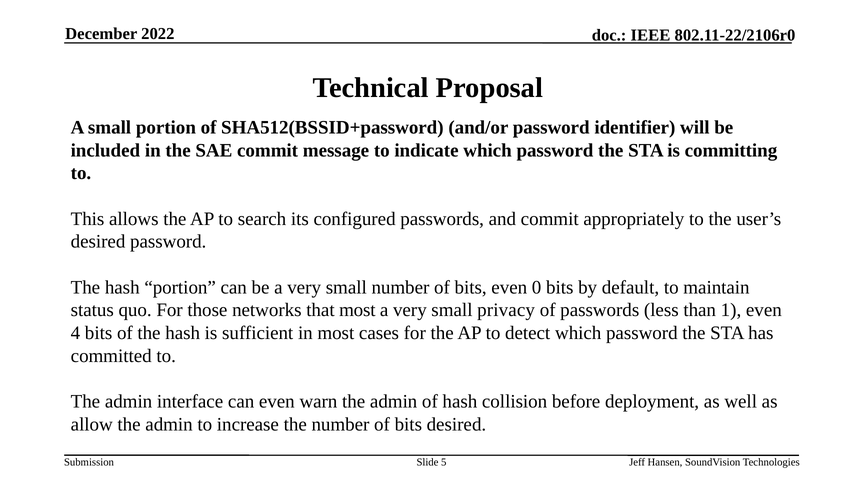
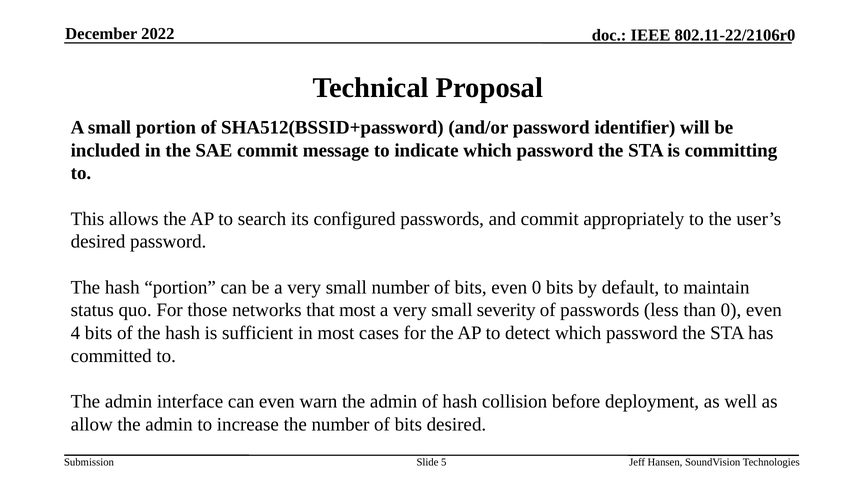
privacy: privacy -> severity (506, 310)
than 1: 1 -> 0 (731, 310)
